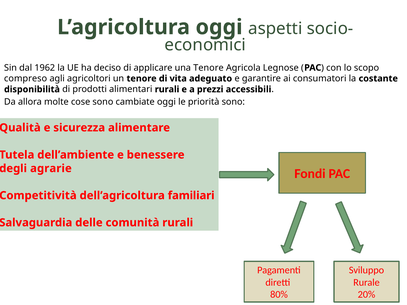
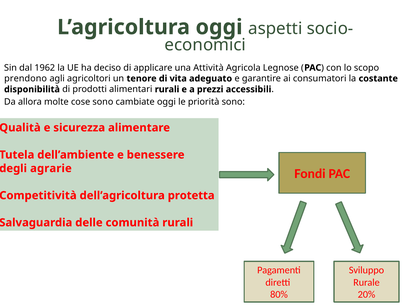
una Tenore: Tenore -> Attività (208, 68)
compreso: compreso -> prendono (26, 79)
familiari: familiari -> protetta (191, 196)
